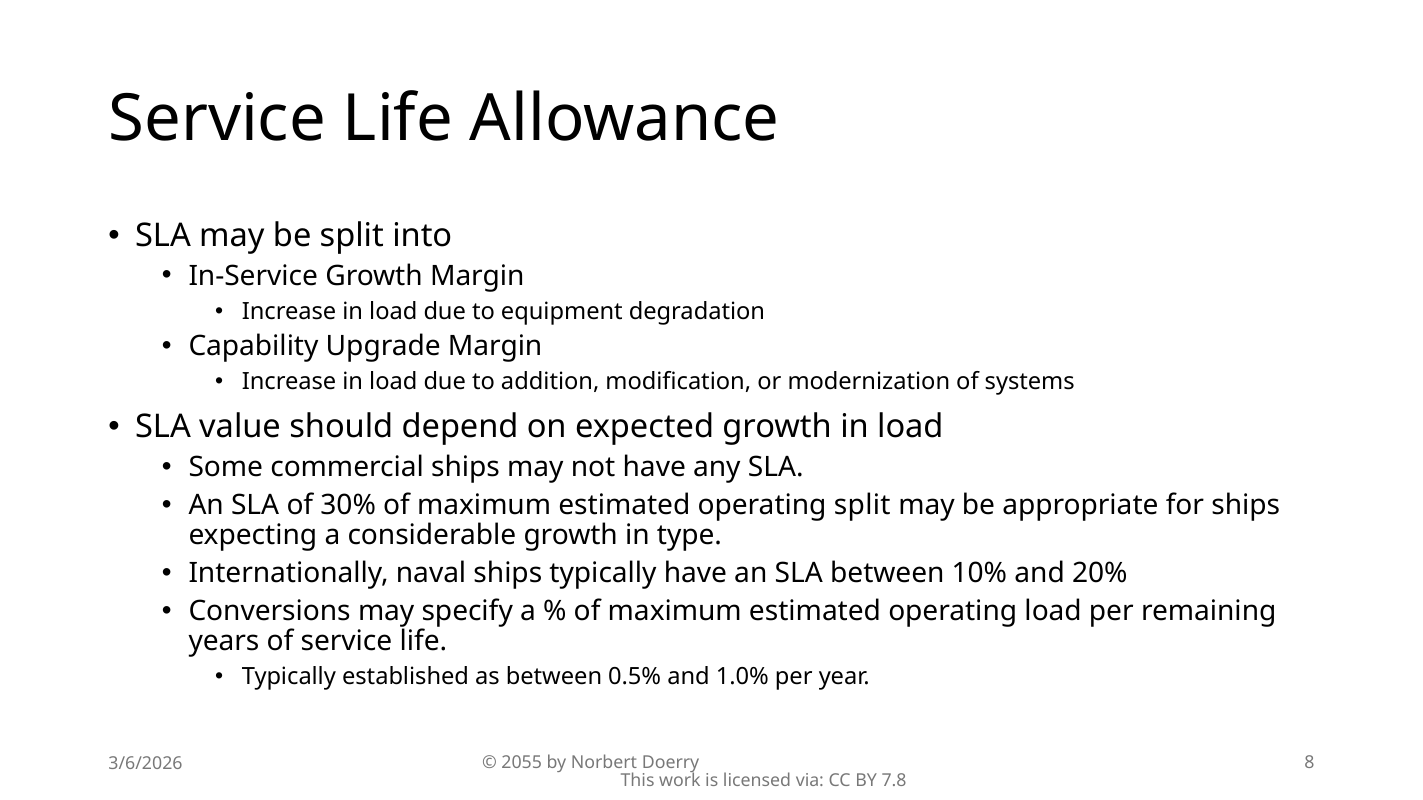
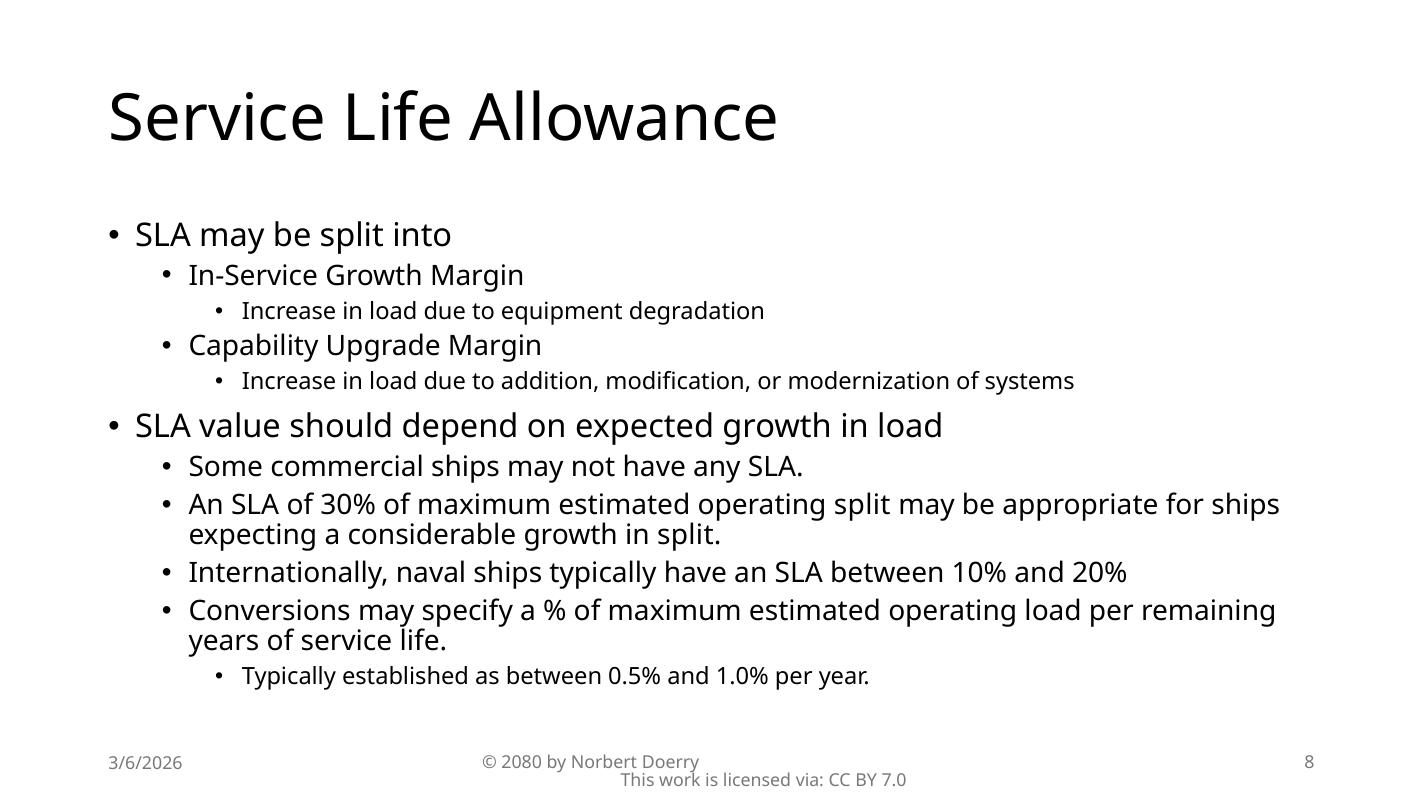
in type: type -> split (689, 536)
2055: 2055 -> 2080 (522, 763)
7.8: 7.8 -> 7.0 (894, 781)
